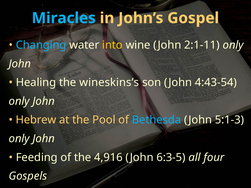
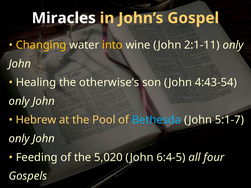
Miracles colour: light blue -> white (64, 18)
Changing colour: light blue -> yellow (41, 45)
wineskins’s: wineskins’s -> otherwise’s (109, 83)
5:1-3: 5:1-3 -> 5:1-7 (229, 120)
4,916: 4,916 -> 5,020 (108, 158)
6:3-5: 6:3-5 -> 6:4-5 (171, 158)
